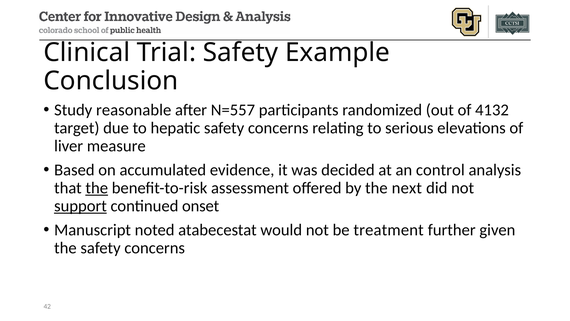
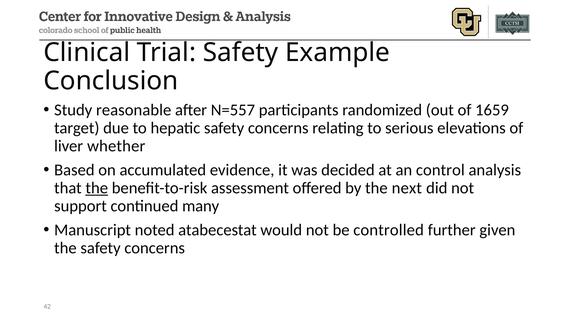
4132: 4132 -> 1659 (492, 110)
measure: measure -> whether (116, 146)
support underline: present -> none (80, 206)
onset: onset -> many (201, 206)
treatment: treatment -> controlled (389, 230)
